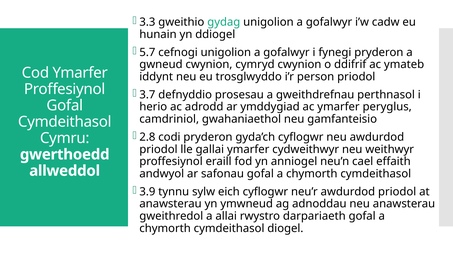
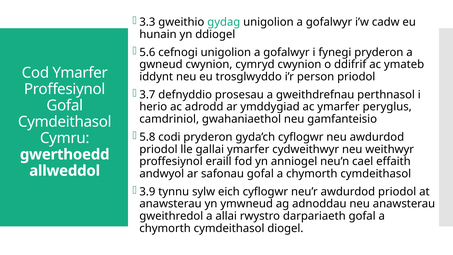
5.7: 5.7 -> 5.6 (147, 52)
2.8: 2.8 -> 5.8 (147, 137)
